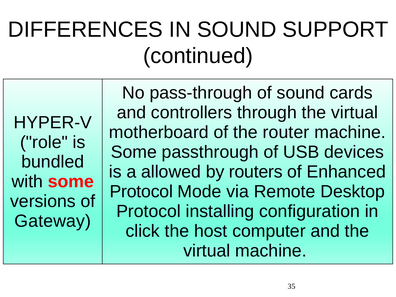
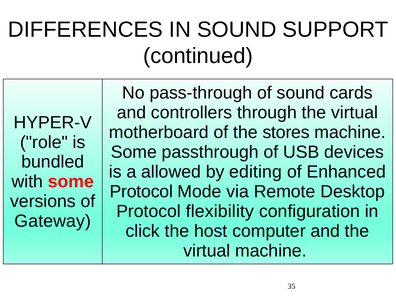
router: router -> stores (286, 132)
routers: routers -> editing (256, 172)
installing: installing -> flexibility (220, 211)
